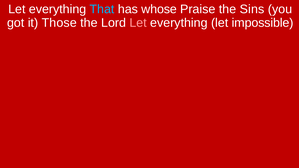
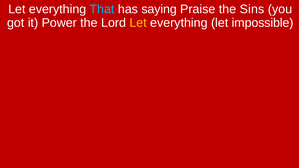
whose: whose -> saying (159, 9)
Those: Those -> Power (59, 23)
Let colour: pink -> yellow (138, 23)
